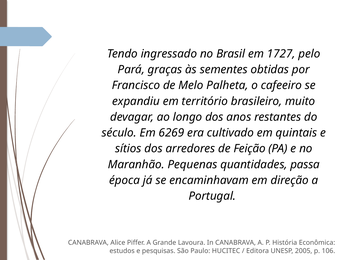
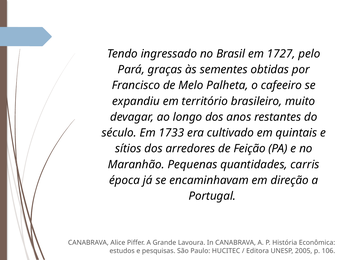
6269: 6269 -> 1733 (171, 133)
passa: passa -> carris (305, 165)
